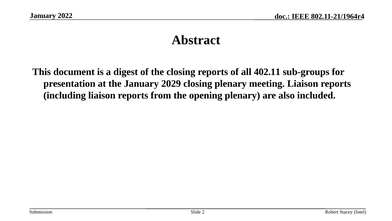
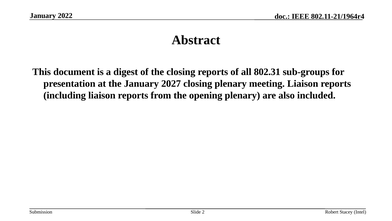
402.11: 402.11 -> 802.31 (267, 72)
2029: 2029 -> 2027 (171, 84)
